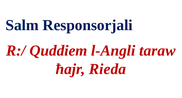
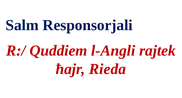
taraw: taraw -> rajtek (157, 51)
